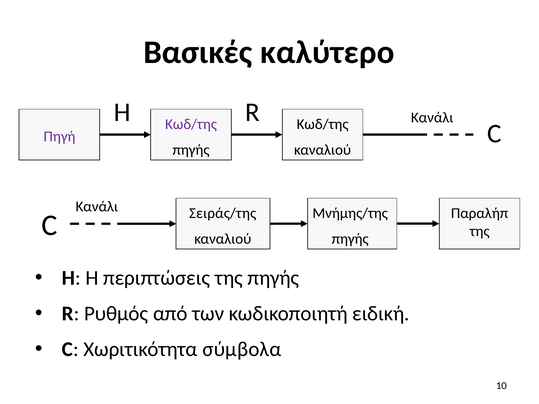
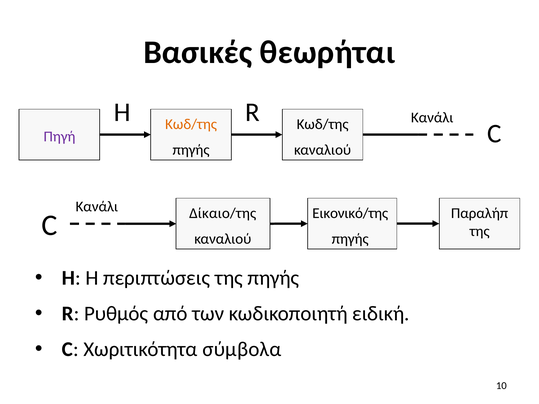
καλύτερο: καλύτερο -> θεωρήται (327, 52)
Κωδ/της colour: purple -> orange (191, 124)
Σειράς/της: Σειράς/της -> Δίκαιο/της (223, 213)
Μνήμης/της: Μνήμης/της -> Εικονικό/της (350, 213)
